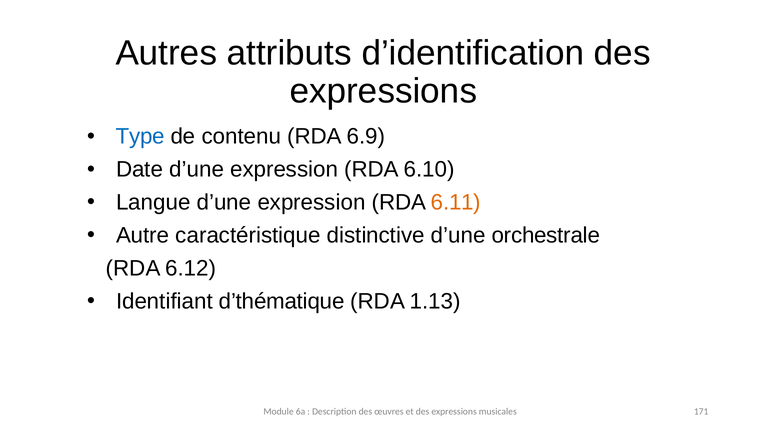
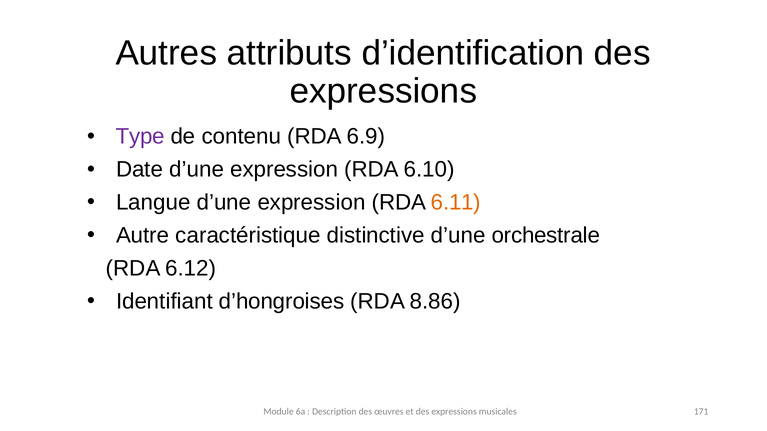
Type colour: blue -> purple (140, 137)
d’thématique: d’thématique -> d’hongroises (282, 302)
1.13: 1.13 -> 8.86 (435, 302)
